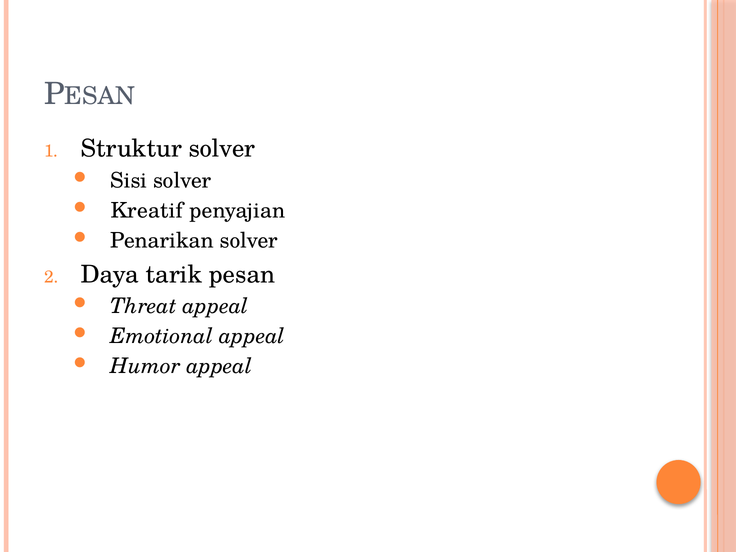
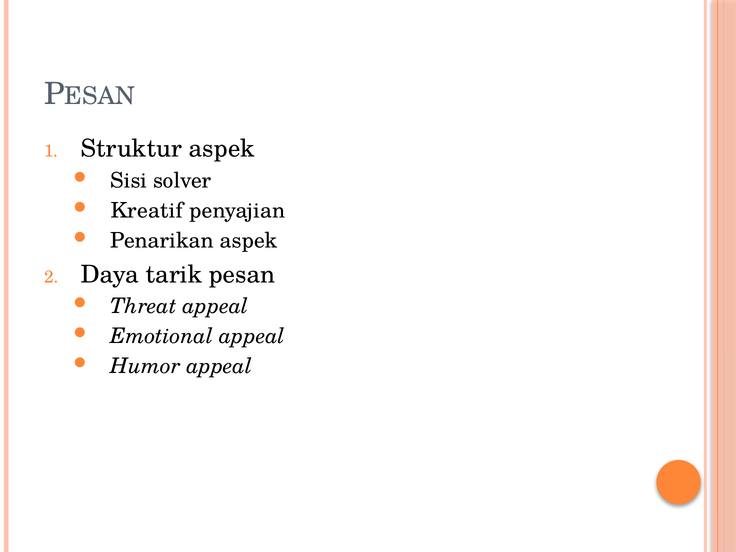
Struktur solver: solver -> aspek (222, 149)
Penarikan solver: solver -> aspek (249, 241)
